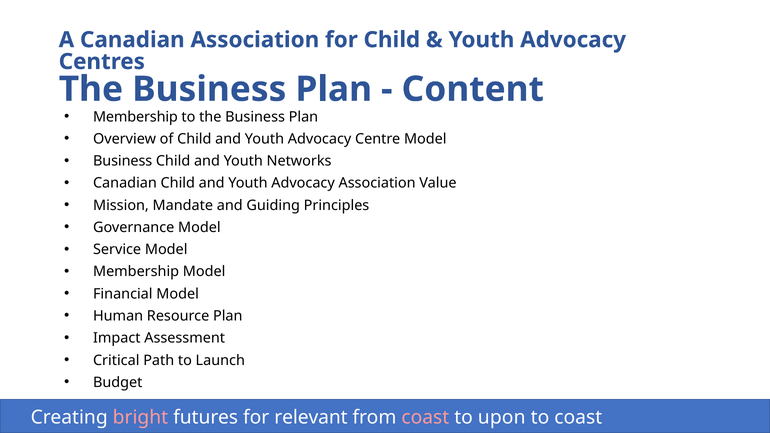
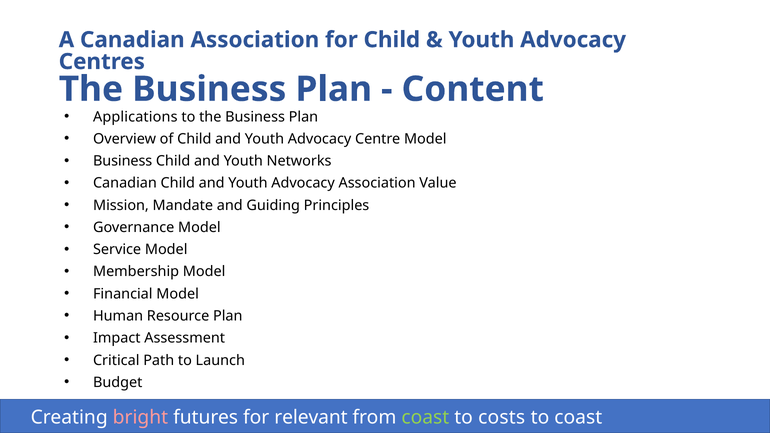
Membership: Membership -> Applications (135, 117)
coast colour: pink -> light green (425, 418)
upon: upon -> costs (502, 418)
